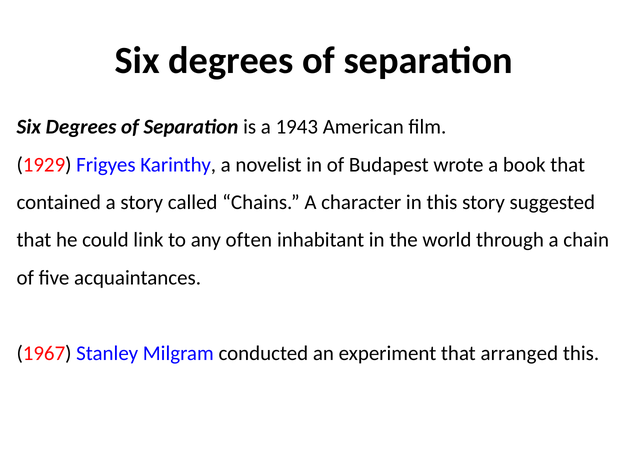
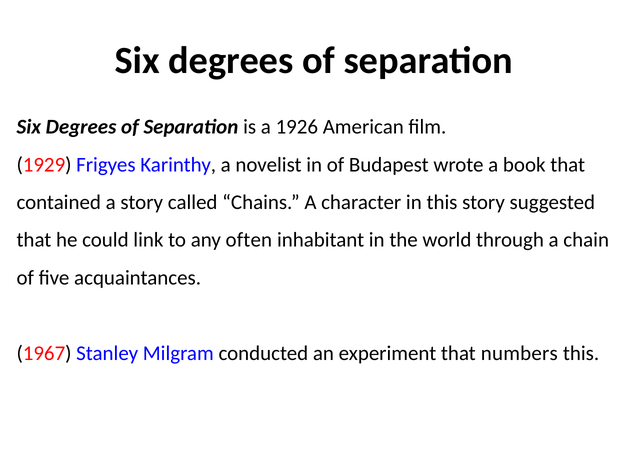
1943: 1943 -> 1926 (297, 127)
arranged: arranged -> numbers (519, 353)
